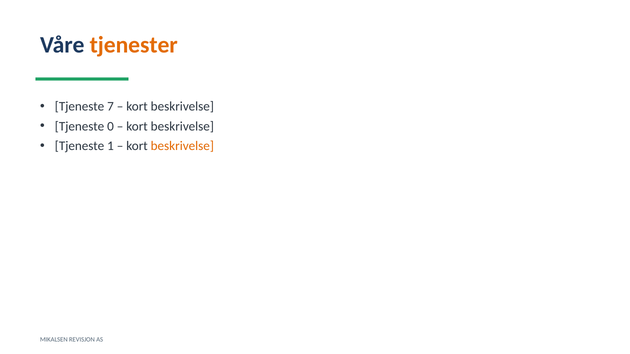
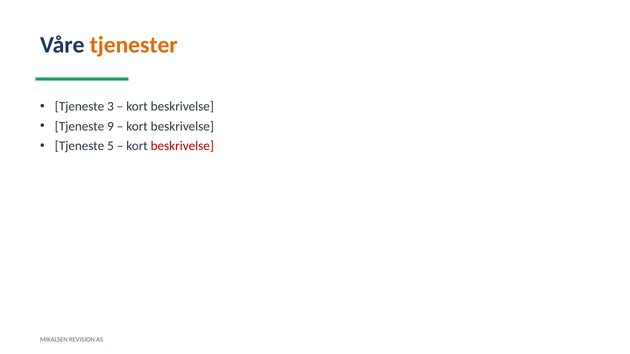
7: 7 -> 3 (110, 107)
0: 0 -> 9 (110, 126)
1: 1 -> 5 (110, 146)
beskrivelse colour: orange -> red (182, 146)
